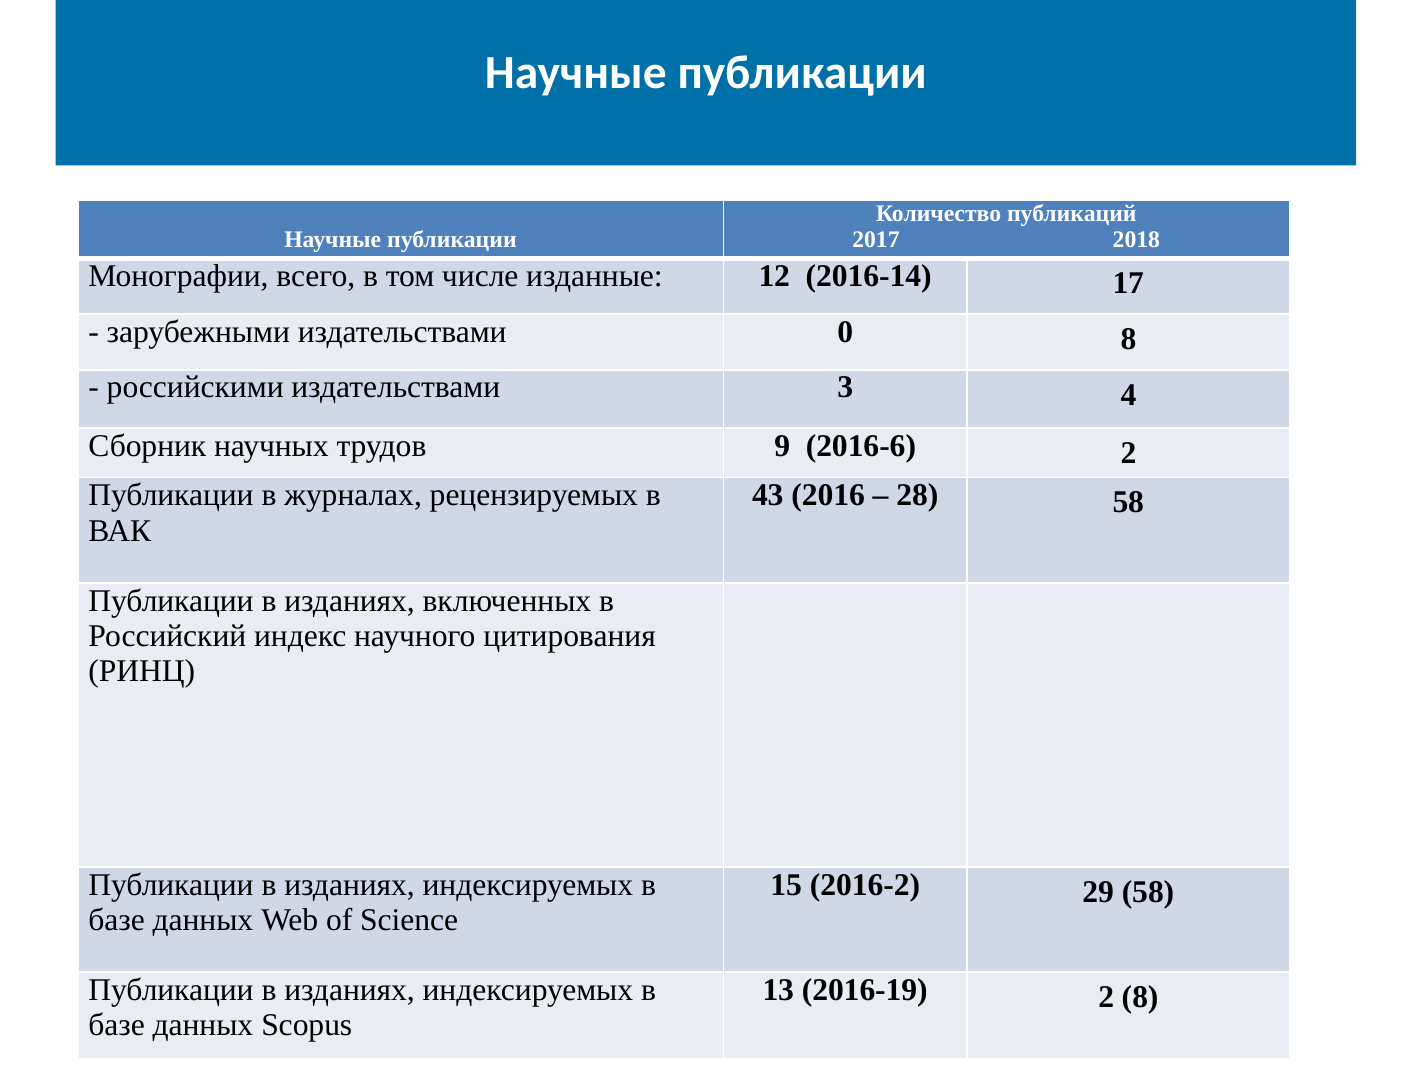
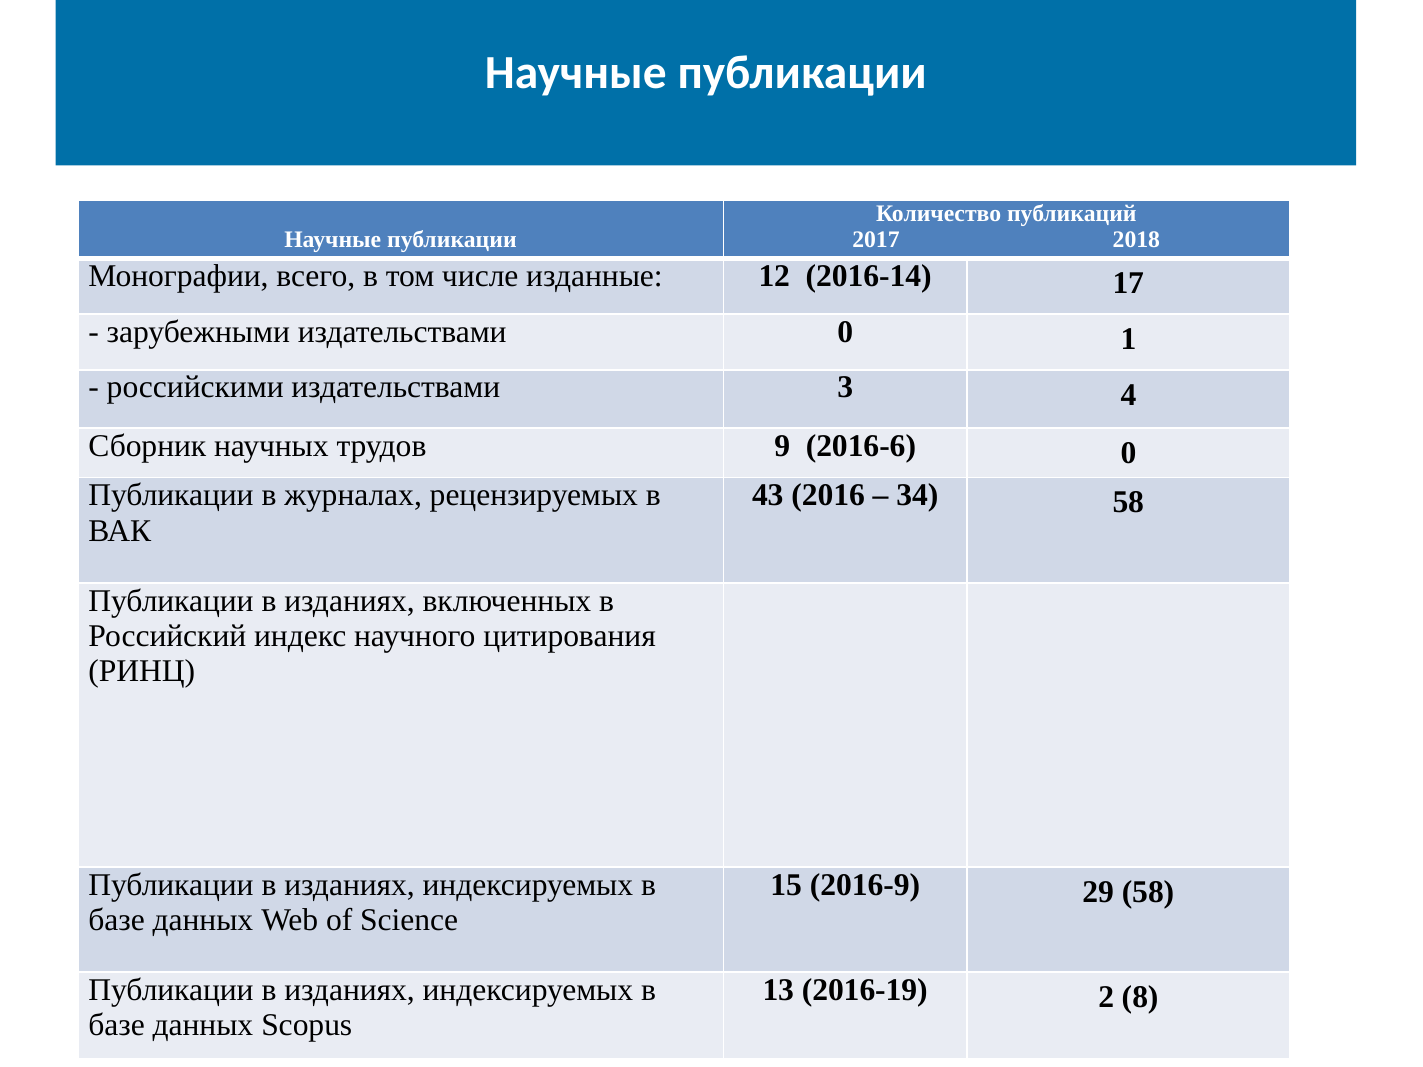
0 8: 8 -> 1 (1128, 339)
2016-6 2: 2 -> 0 (1128, 453)
28: 28 -> 34 (917, 496)
2016-2: 2016-2 -> 2016-9 (865, 885)
